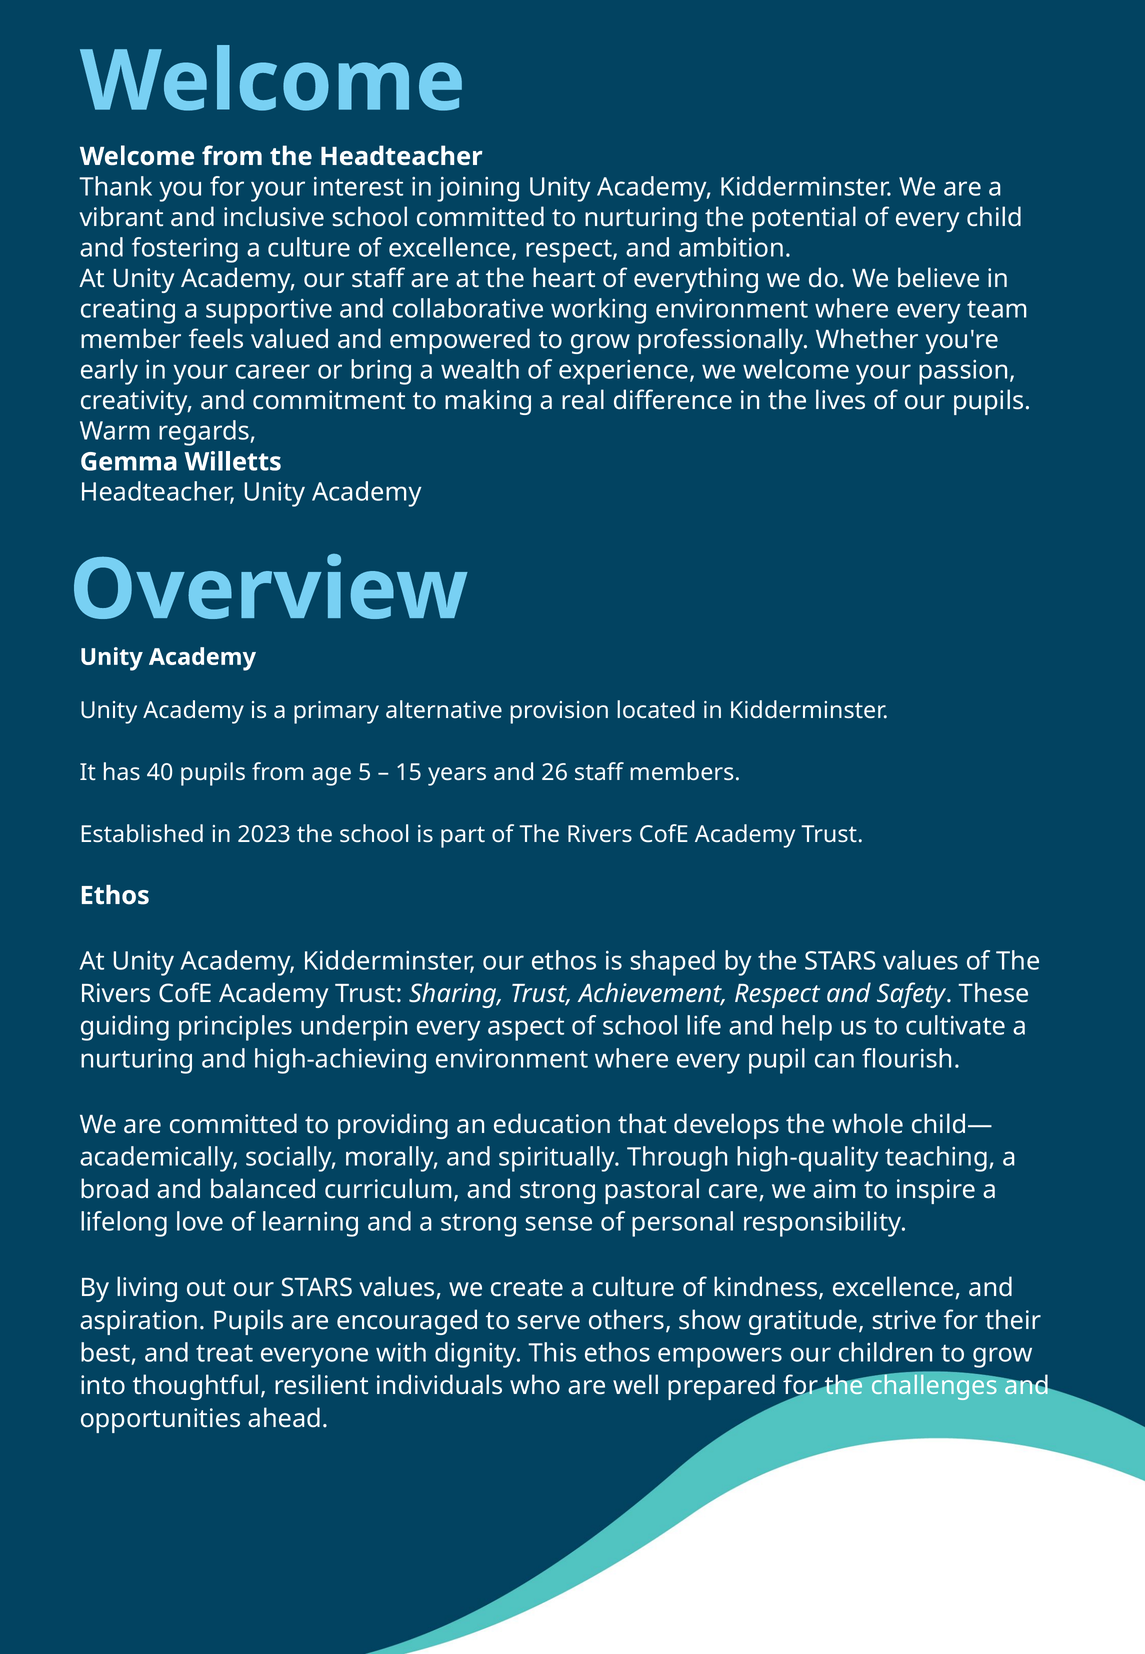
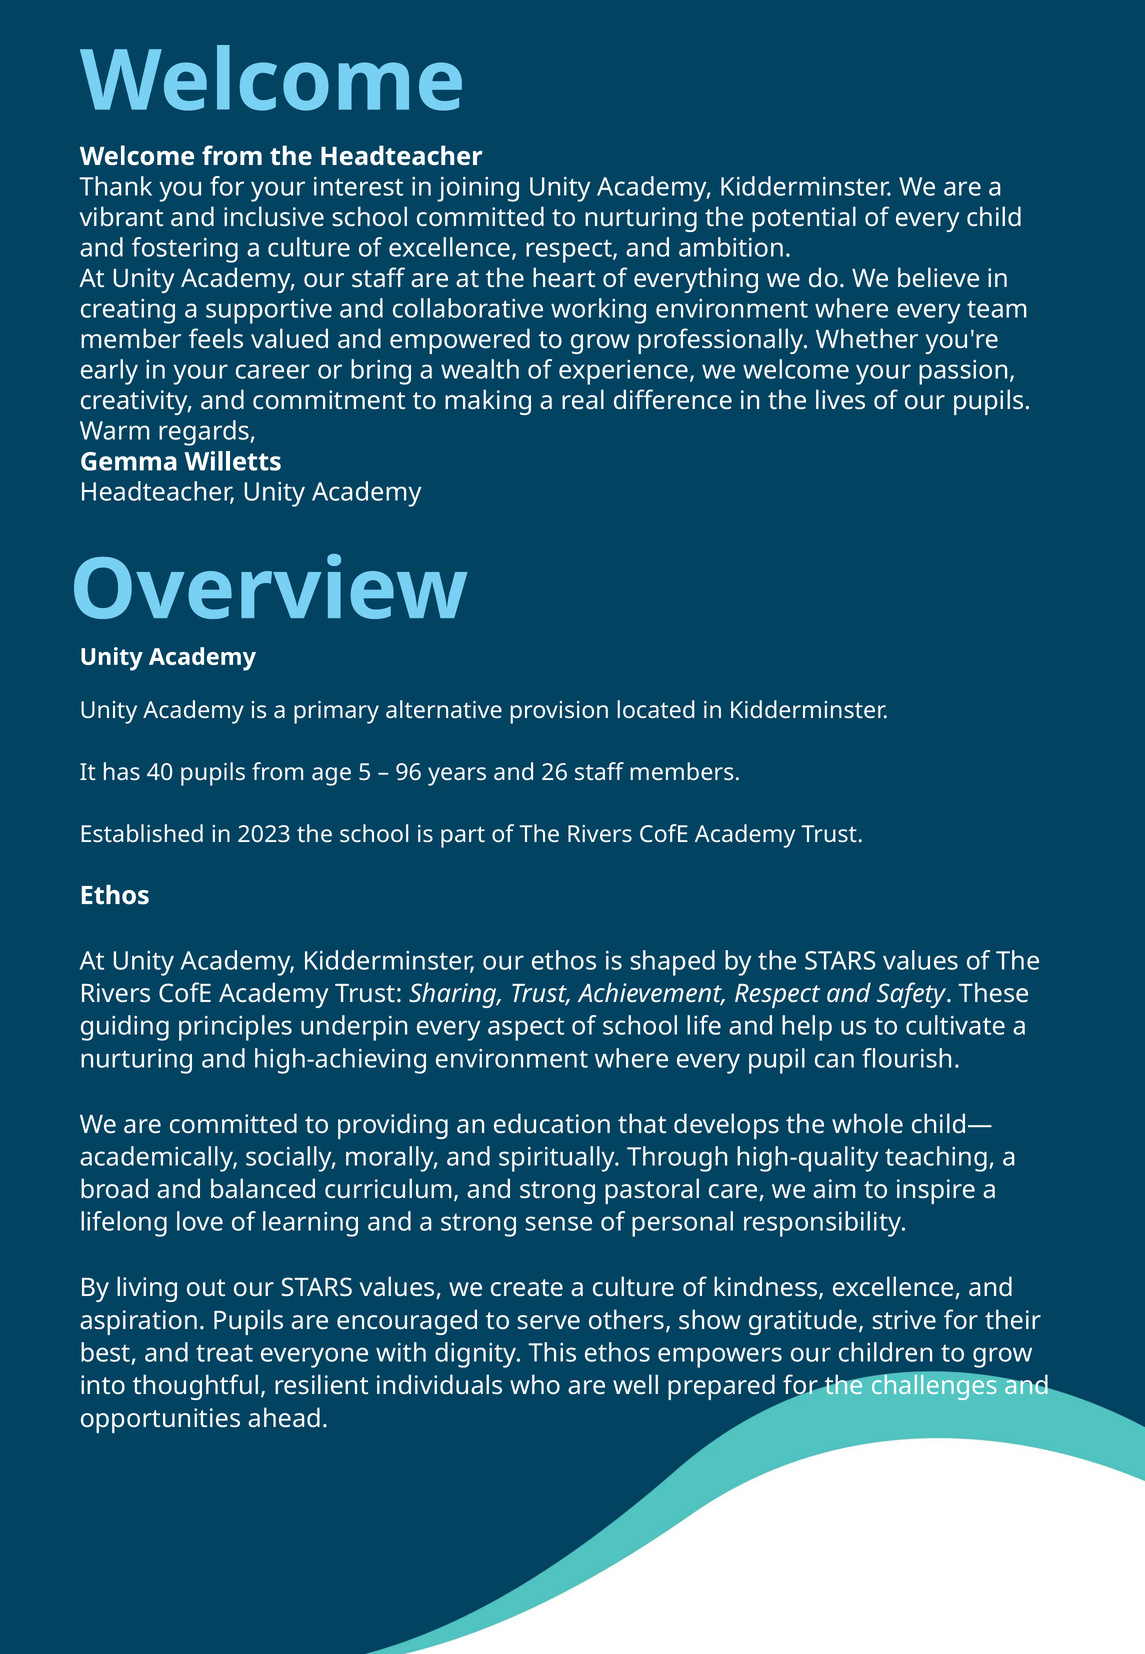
15: 15 -> 96 (409, 773)
